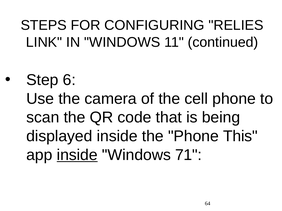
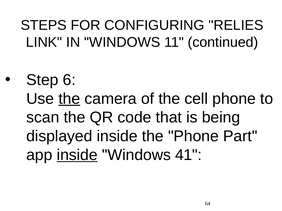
the underline: none -> present (69, 99)
This: This -> Part (240, 136)
71: 71 -> 41 (188, 155)
